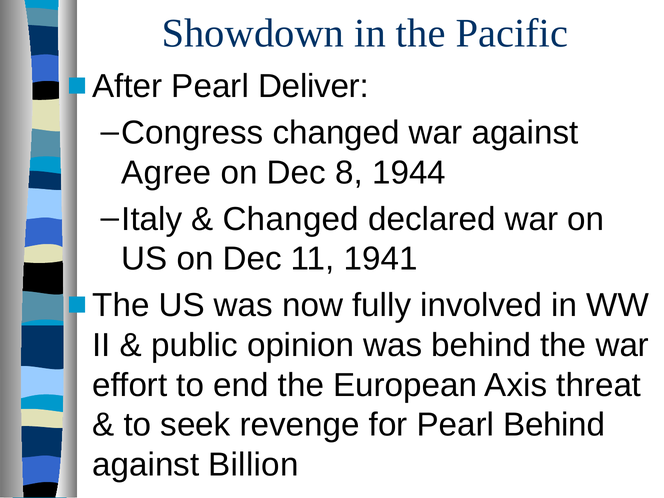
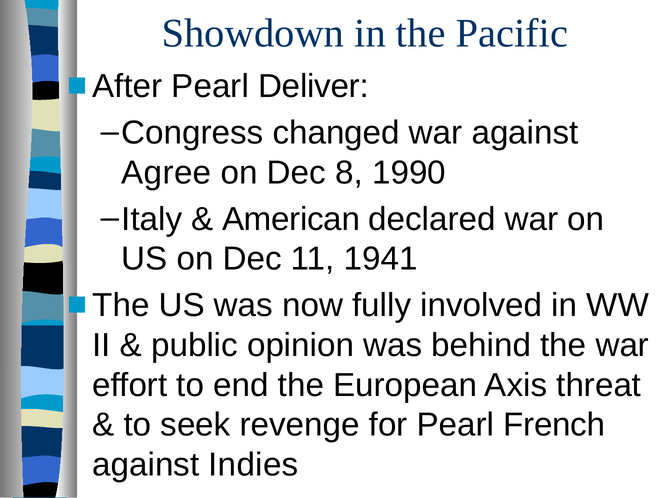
1944: 1944 -> 1990 (409, 173)
Changed: Changed -> American (291, 219)
Pearl Behind: Behind -> French (554, 425)
Billion: Billion -> Indies (253, 465)
